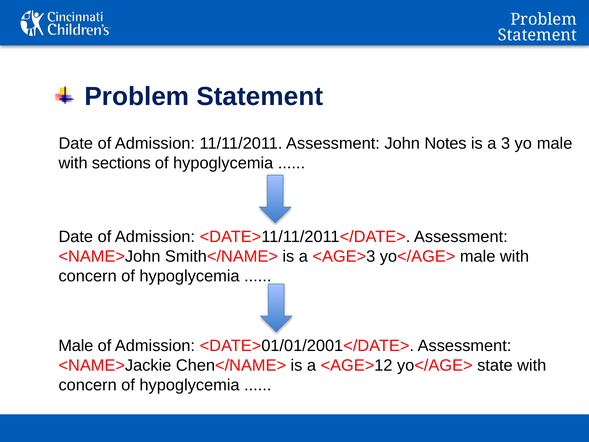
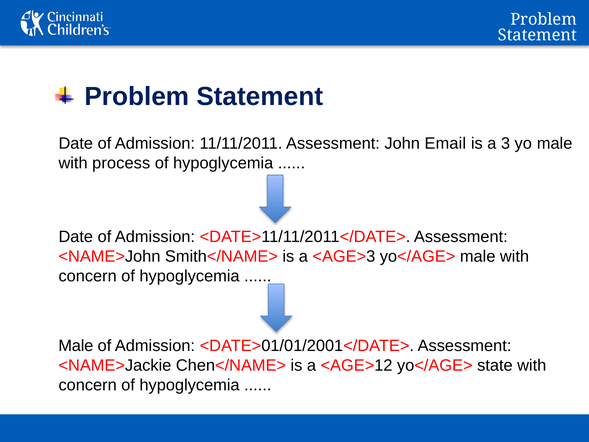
Notes: Notes -> Email (445, 143)
sections: sections -> process (121, 163)
